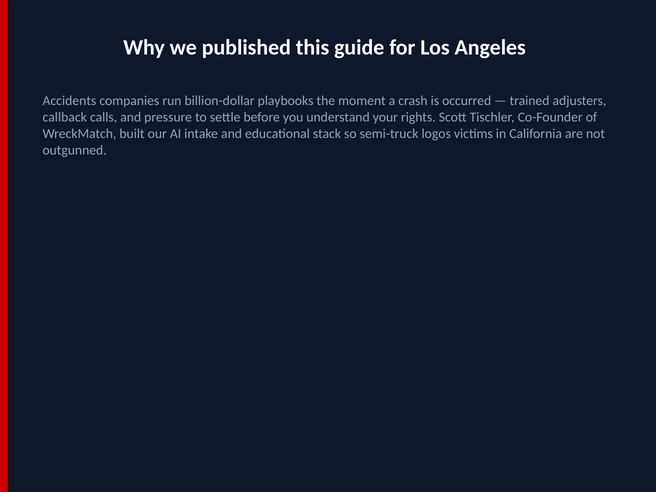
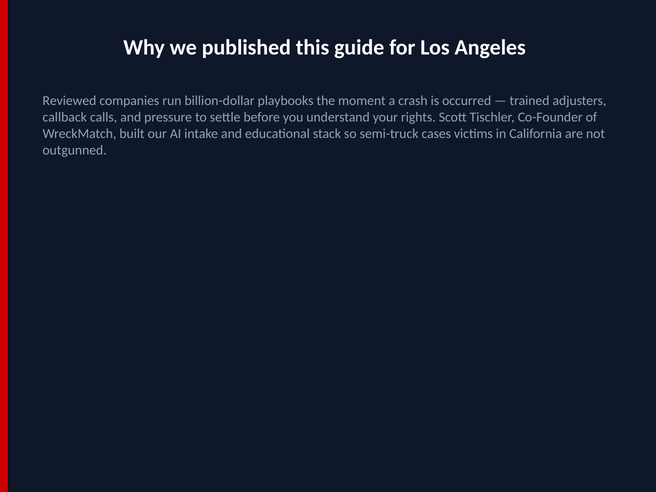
Accidents: Accidents -> Reviewed (69, 101)
logos: logos -> cases (436, 134)
